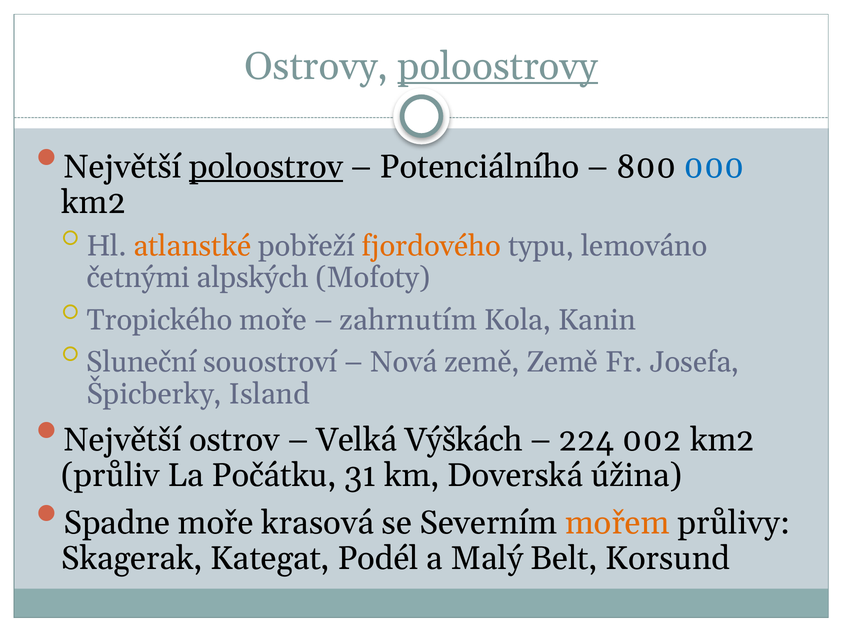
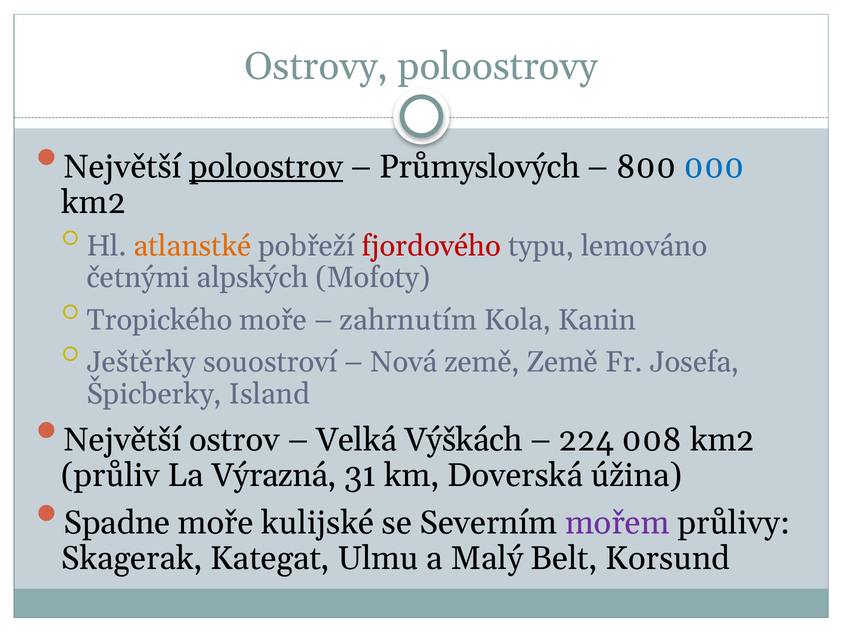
poloostrovy underline: present -> none (498, 66)
Potenciálního: Potenciálního -> Průmyslových (480, 167)
fjordového colour: orange -> red (431, 246)
Sluneční: Sluneční -> Ještěrky (141, 362)
002: 002 -> 008 (652, 440)
Počátku: Počátku -> Výrazná (274, 476)
krasová: krasová -> kulijské (318, 523)
mořem colour: orange -> purple (617, 523)
Podél: Podél -> Ulmu (378, 559)
